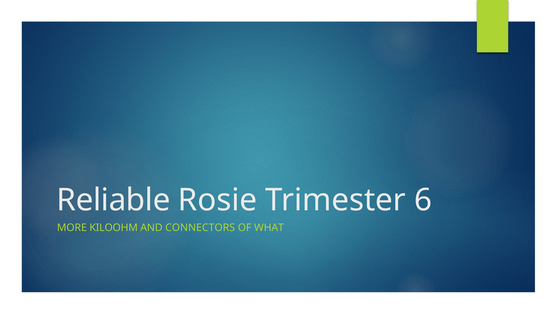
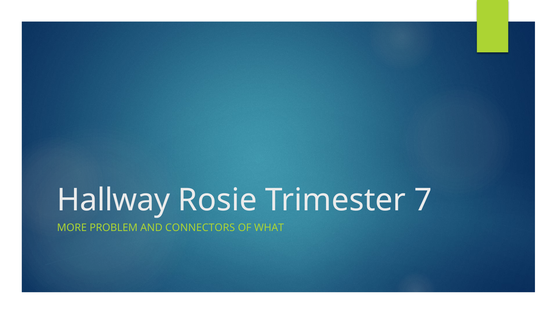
Reliable: Reliable -> Hallway (114, 200)
6: 6 -> 7 (423, 200)
KILOOHM: KILOOHM -> PROBLEM (114, 227)
